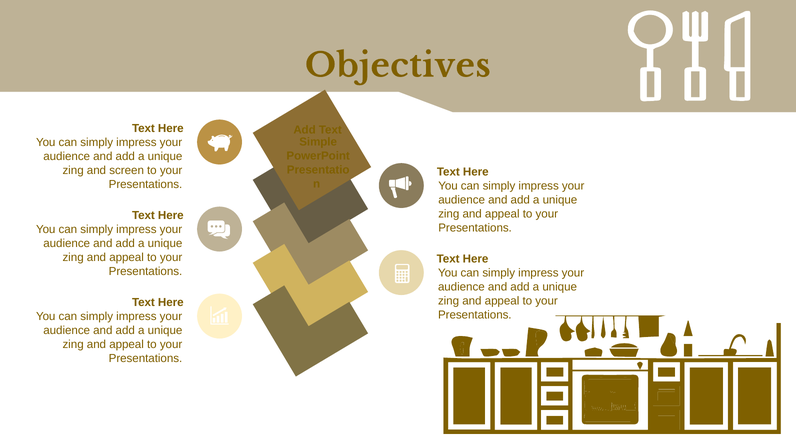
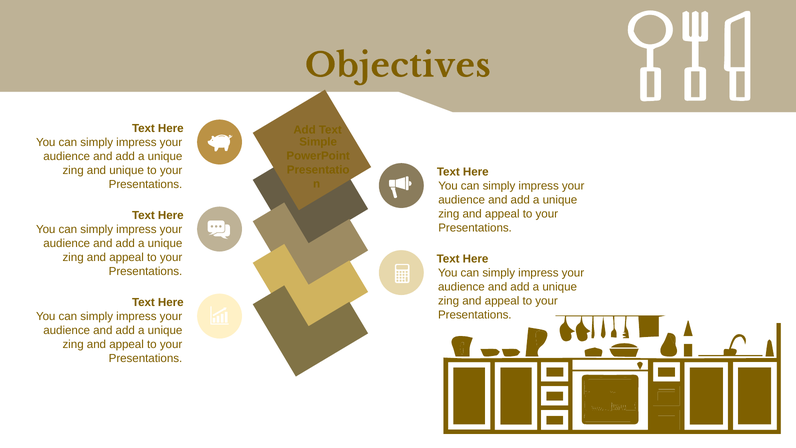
and screen: screen -> unique (127, 170)
